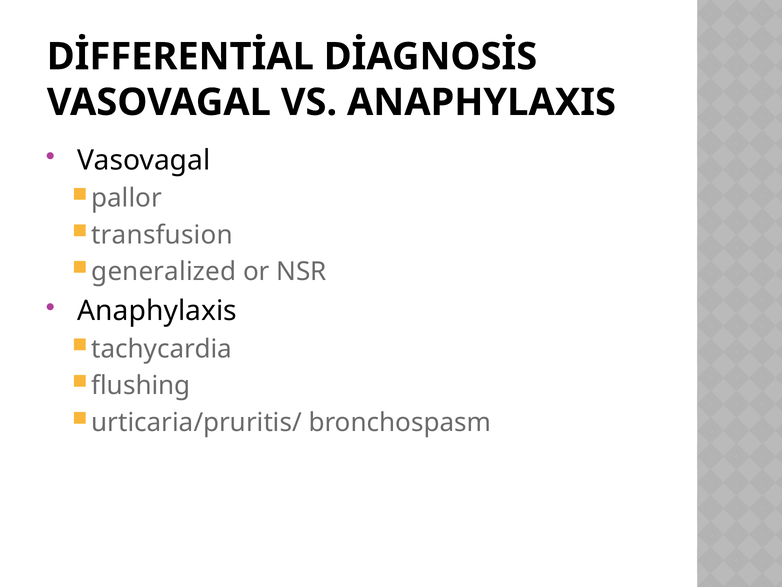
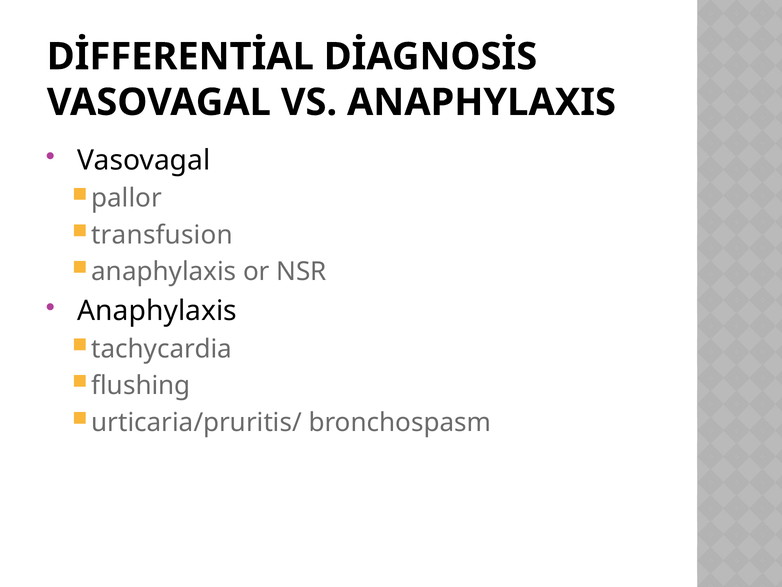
generalized: generalized -> anaphylaxis (164, 272)
